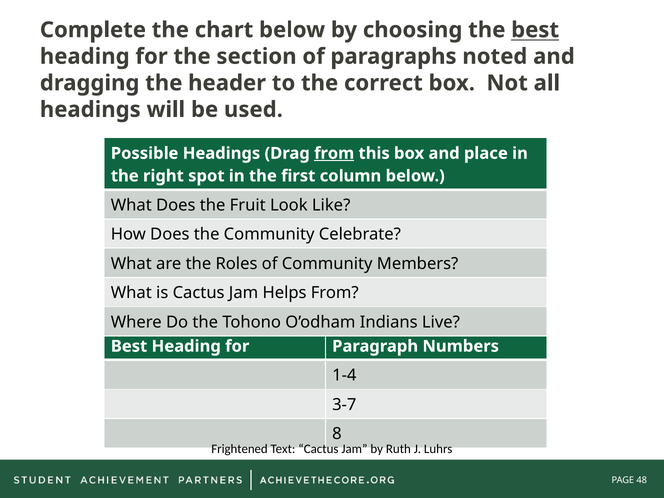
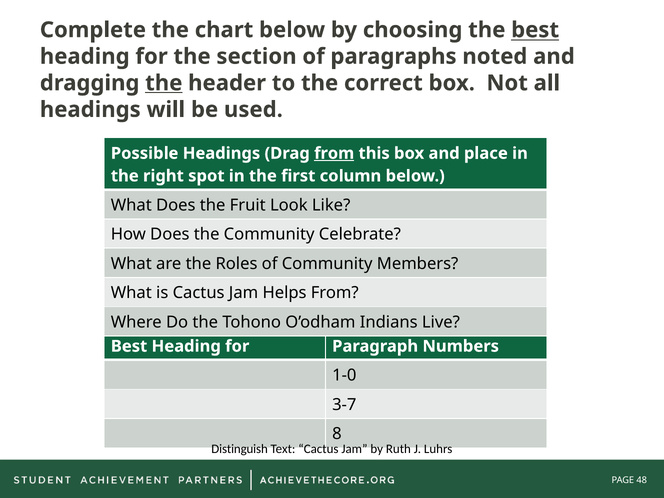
the underline: none -> present (164, 83)
1-4: 1-4 -> 1-0 (344, 376)
Frightened: Frightened -> Distinguish (240, 449)
